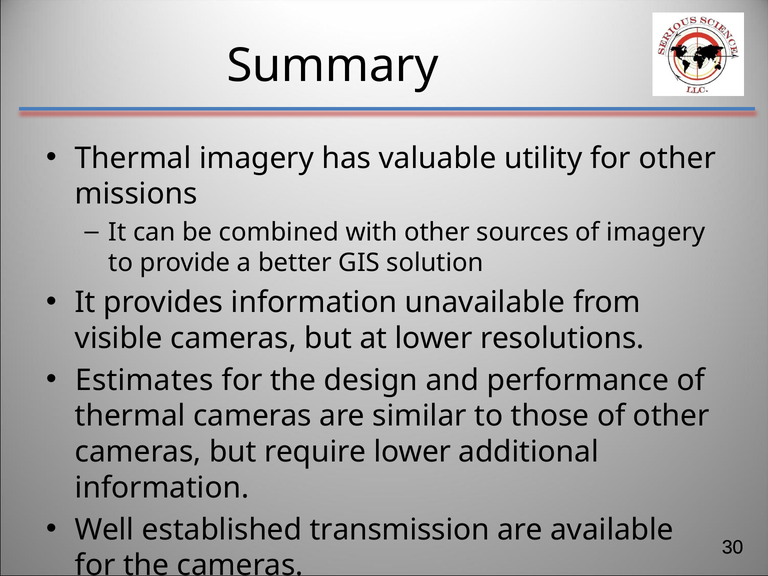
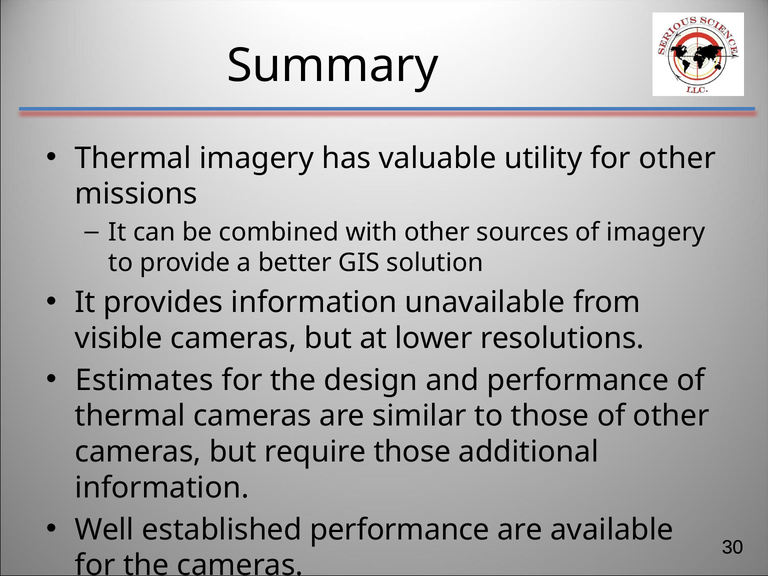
require lower: lower -> those (412, 452)
established transmission: transmission -> performance (400, 530)
